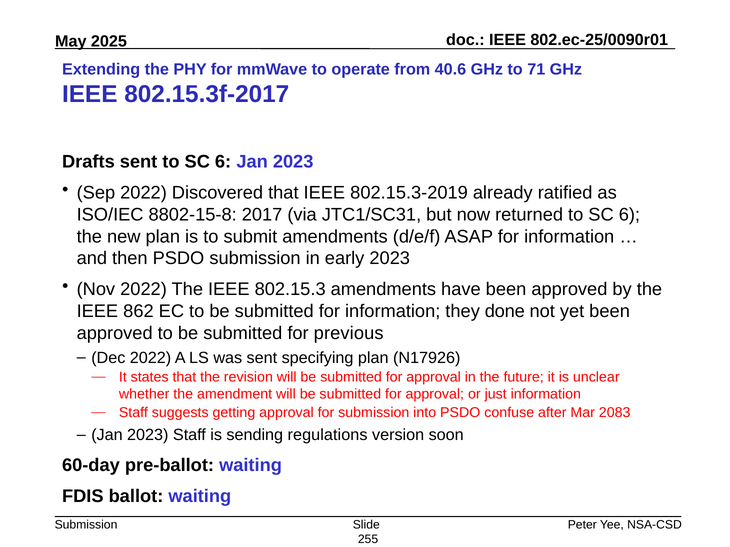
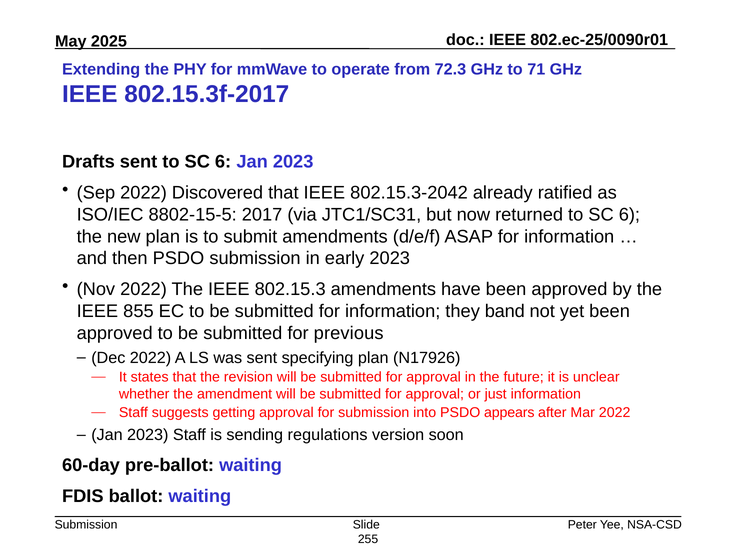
40.6: 40.6 -> 72.3 (450, 69)
802.15.3-2019: 802.15.3-2019 -> 802.15.3-2042 (409, 193)
8802-15-8: 8802-15-8 -> 8802-15-5 (193, 215)
862: 862 -> 855 (138, 312)
done: done -> band (505, 312)
confuse: confuse -> appears (509, 413)
Mar 2083: 2083 -> 2022 (615, 413)
